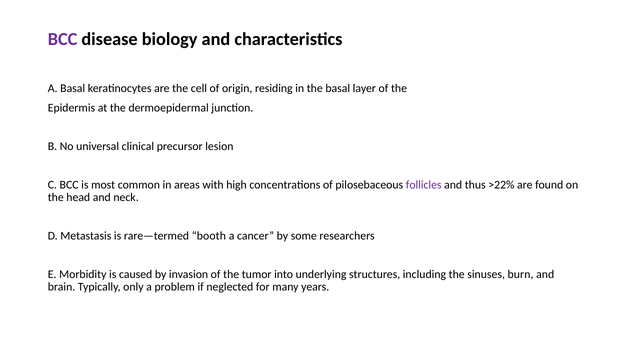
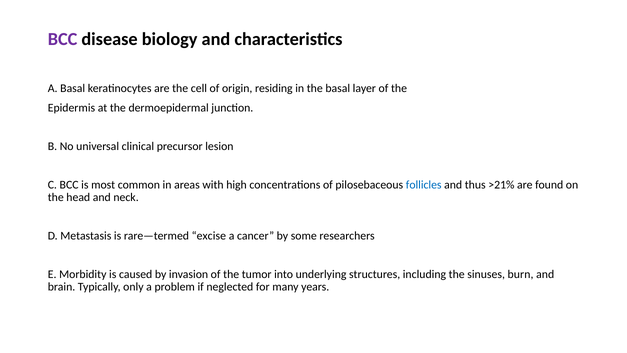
follicles colour: purple -> blue (424, 185)
>22%: >22% -> >21% (501, 185)
booth: booth -> excise (209, 236)
